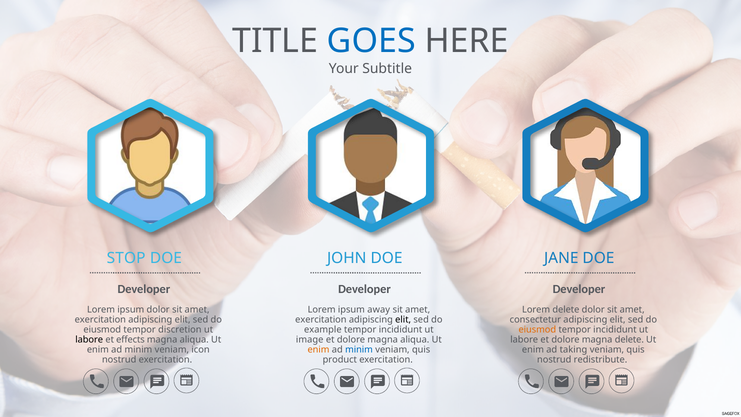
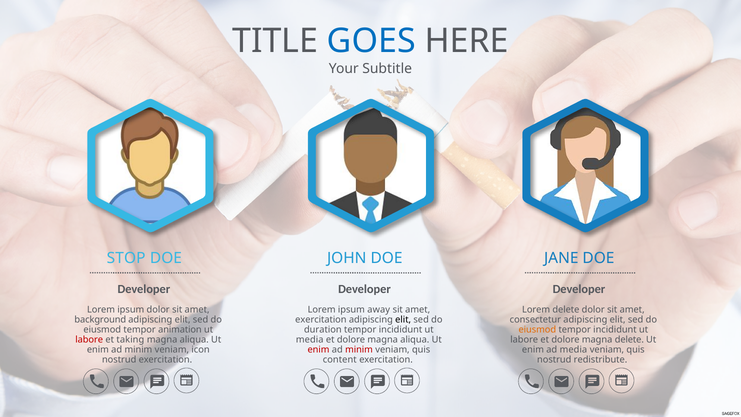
exercitation: exercitation -> background (100, 320)
discretion: discretion -> animation (180, 330)
example: example -> duration (323, 330)
labore colour: black -> red (89, 340)
effects: effects -> taking (130, 340)
image: image -> media (310, 340)
enim colour: orange -> red (319, 350)
minim colour: blue -> red (359, 350)
ad taking: taking -> media (573, 350)
product: product -> content (340, 360)
